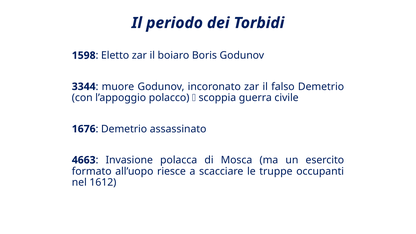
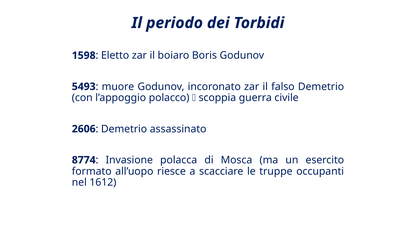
3344: 3344 -> 5493 (84, 87)
1676: 1676 -> 2606 (84, 129)
4663: 4663 -> 8774 (84, 160)
